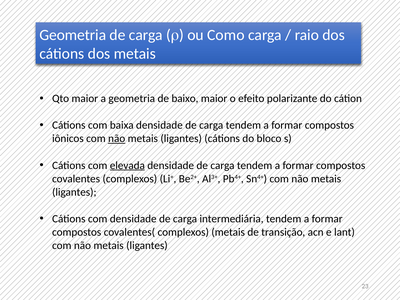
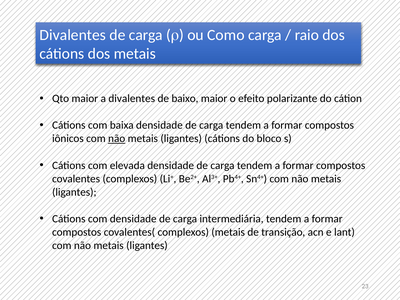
Geometria: Geometria -> Divalentes (73, 35)
a geometria: geometria -> divalentes (132, 99)
elevada underline: present -> none (127, 165)
